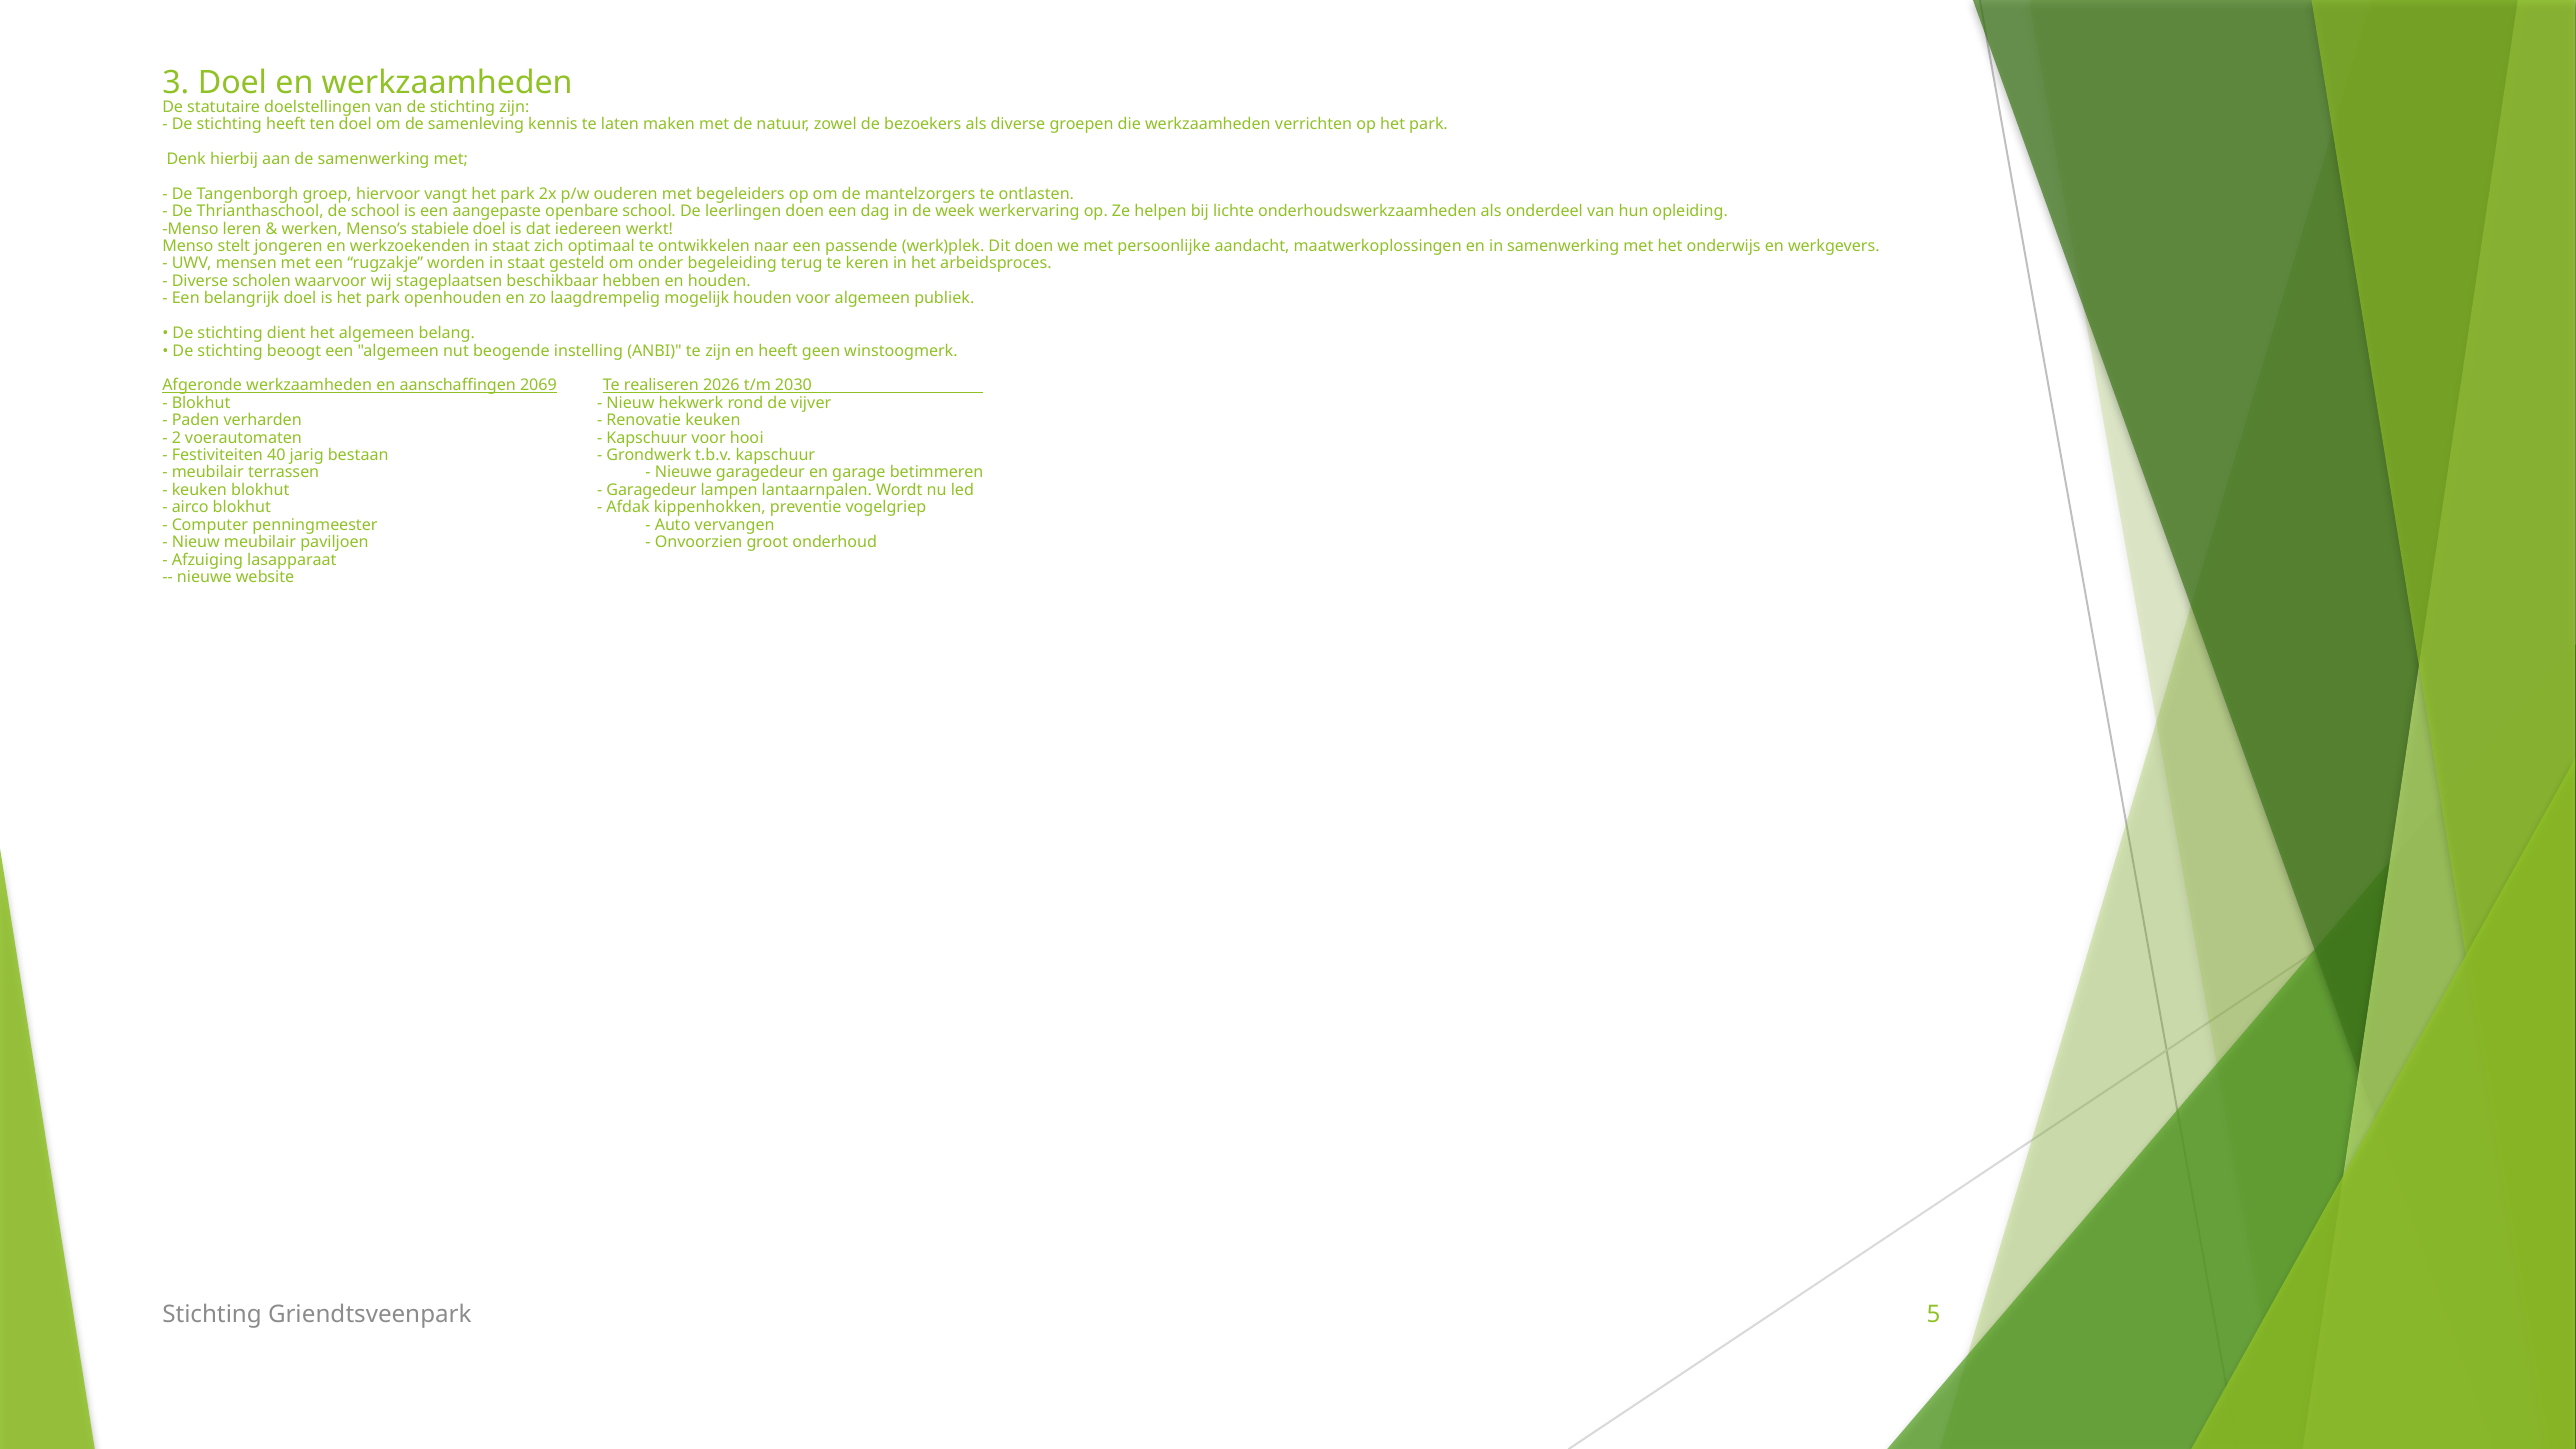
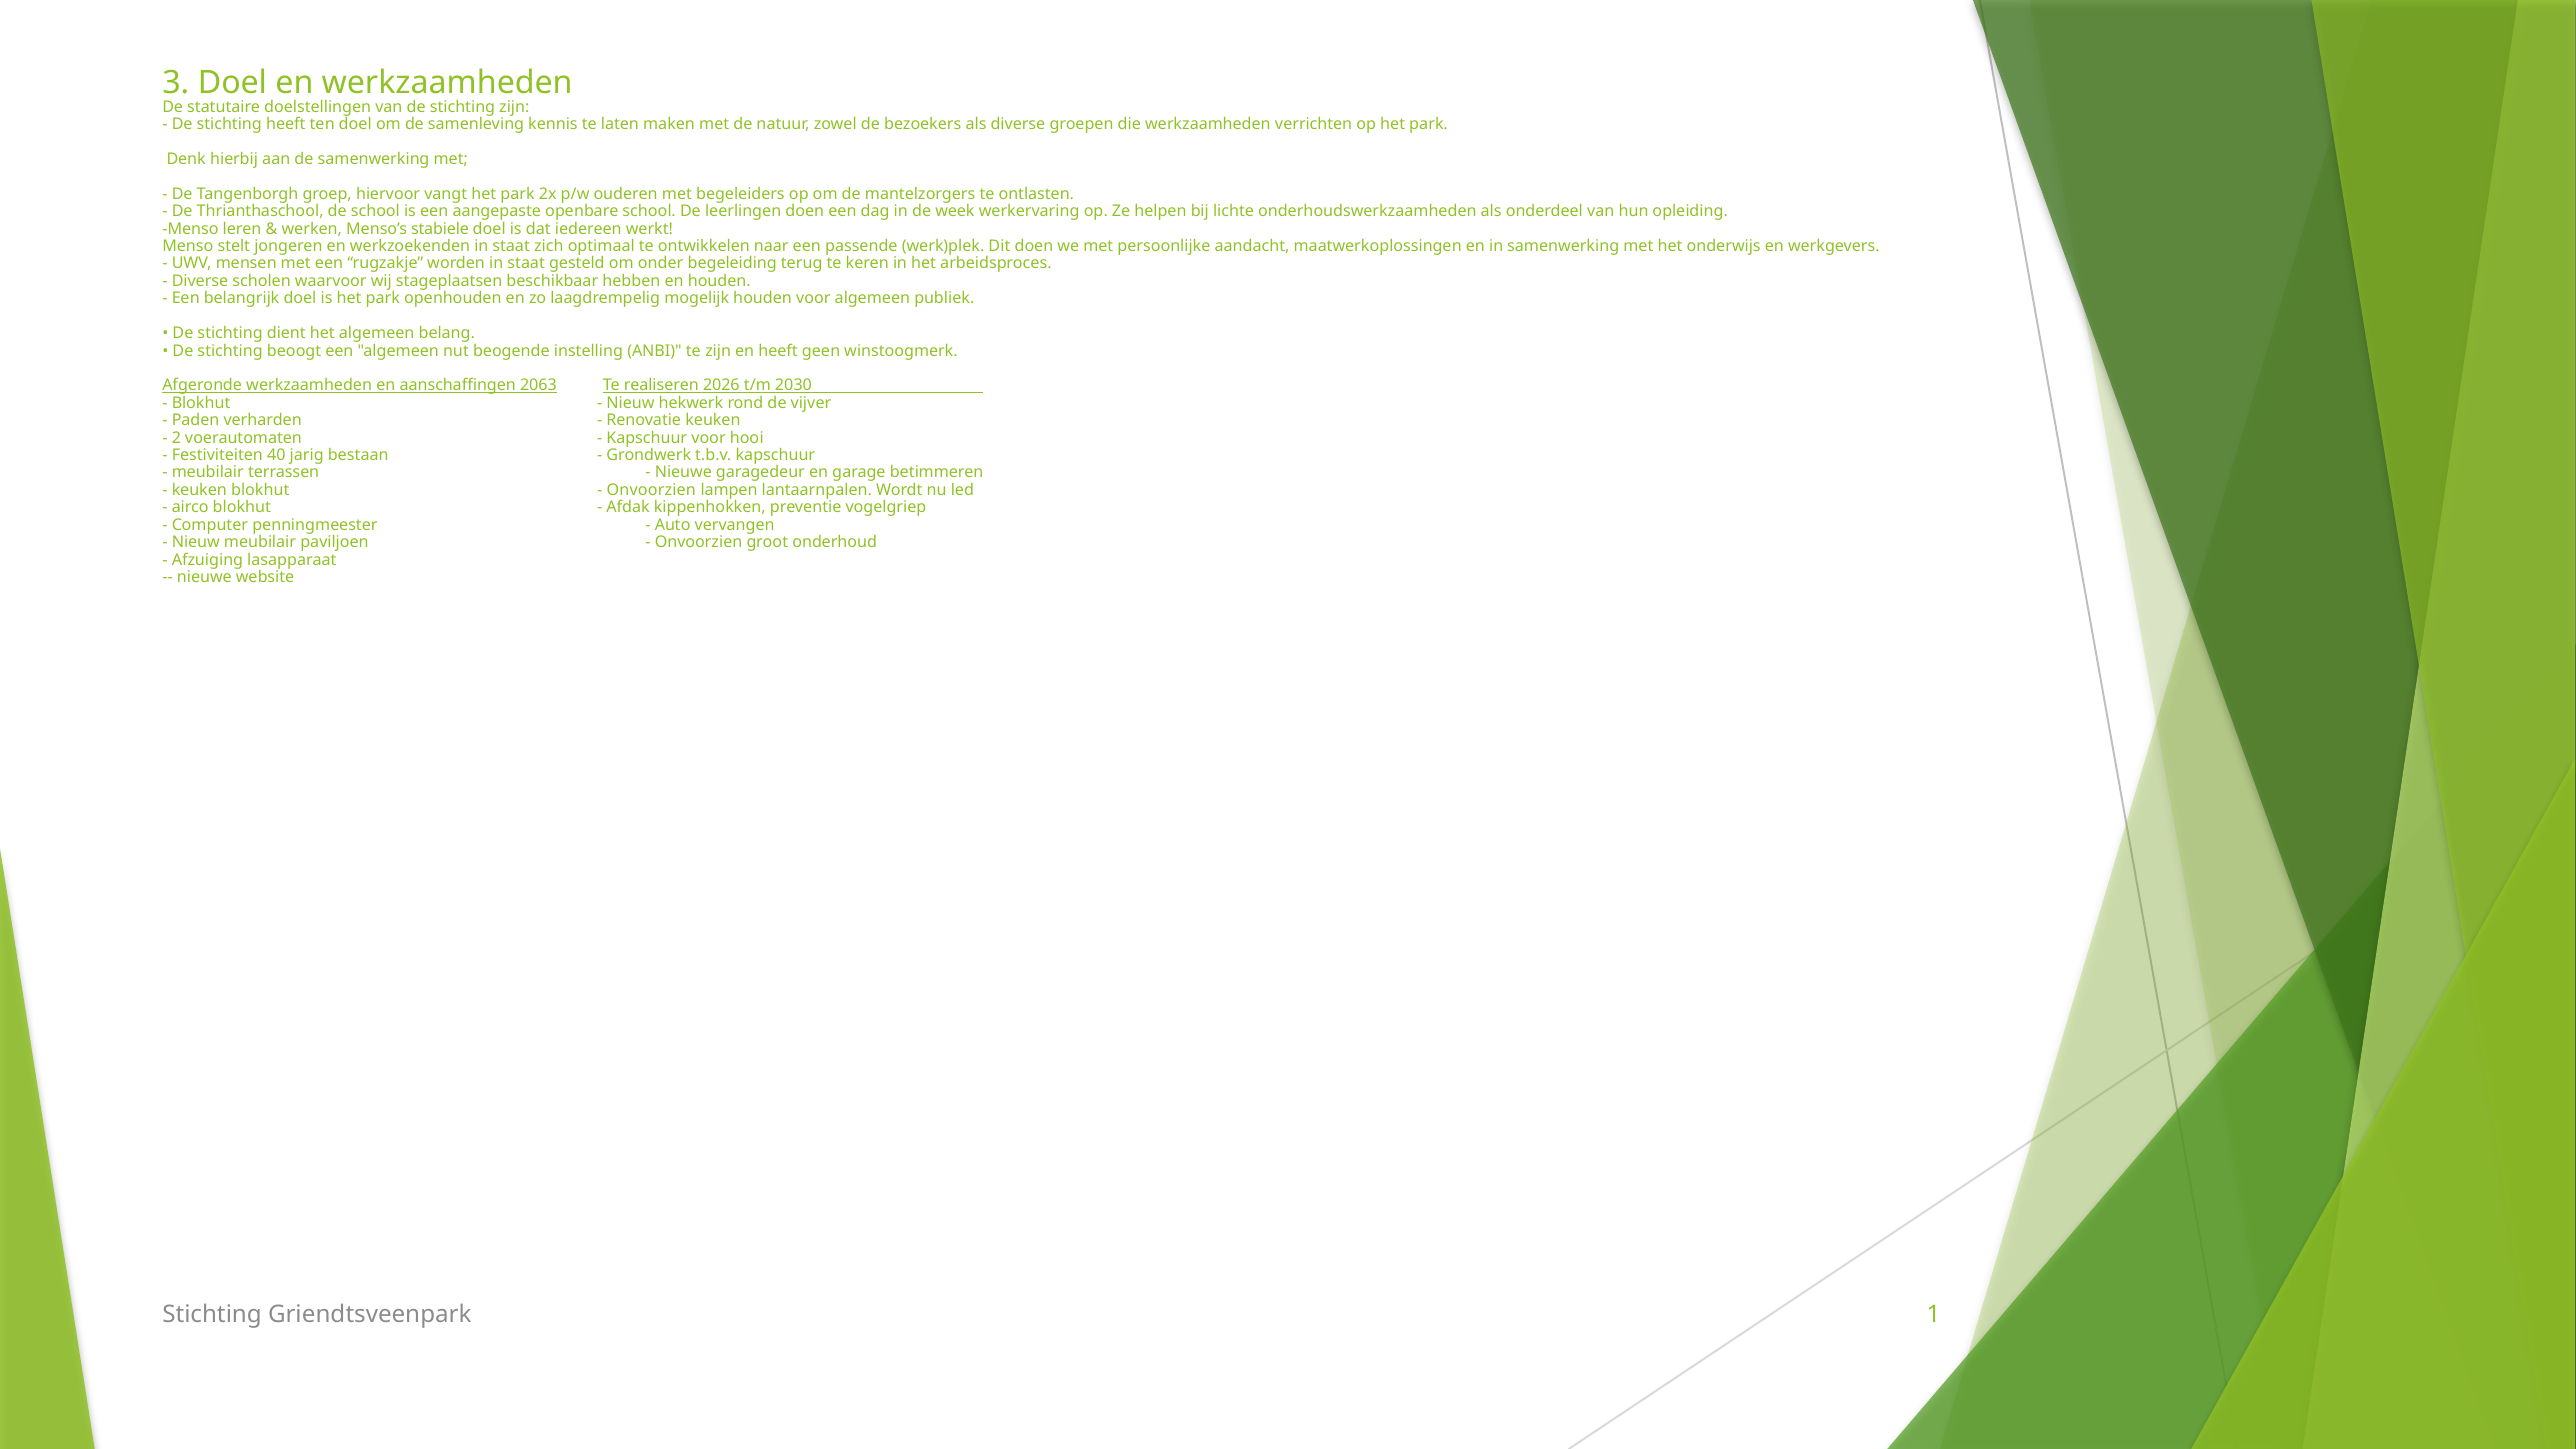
2069: 2069 -> 2063 (538, 386)
Garagedeur: Garagedeur -> Onvoorzien (651, 490)
5: 5 -> 1 (1933, 1315)
